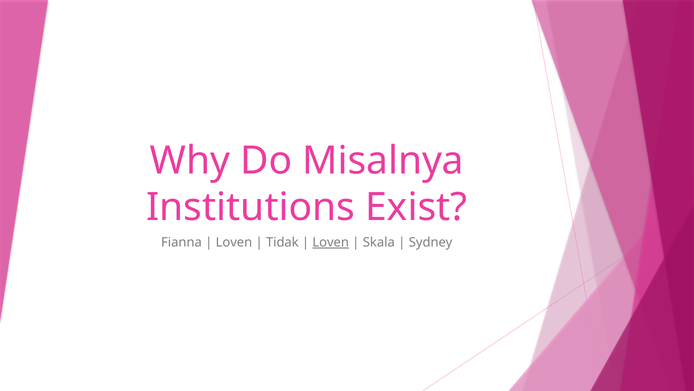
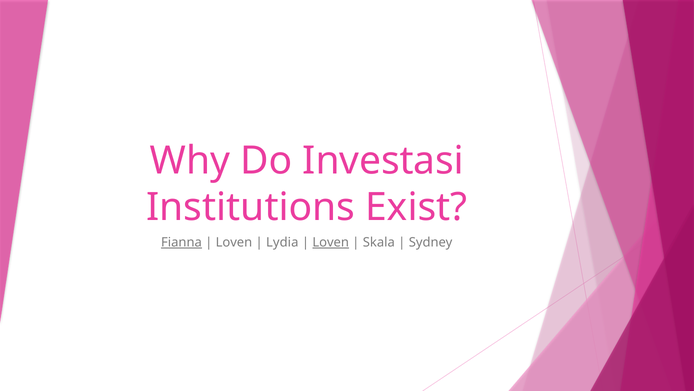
Misalnya: Misalnya -> Investasi (383, 160)
Fianna underline: none -> present (181, 242)
Tidak: Tidak -> Lydia (282, 242)
